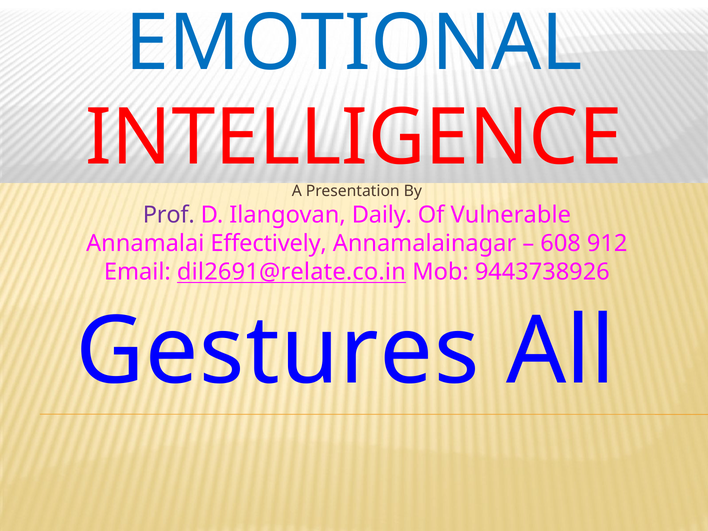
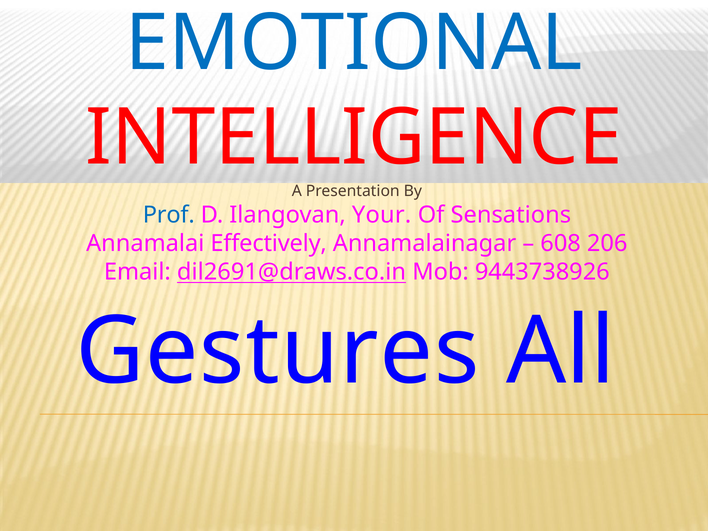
Prof colour: purple -> blue (169, 215)
Daily: Daily -> Your (382, 215)
Vulnerable: Vulnerable -> Sensations (511, 215)
912: 912 -> 206 (607, 243)
dil2691@relate.co.in: dil2691@relate.co.in -> dil2691@draws.co.in (292, 272)
